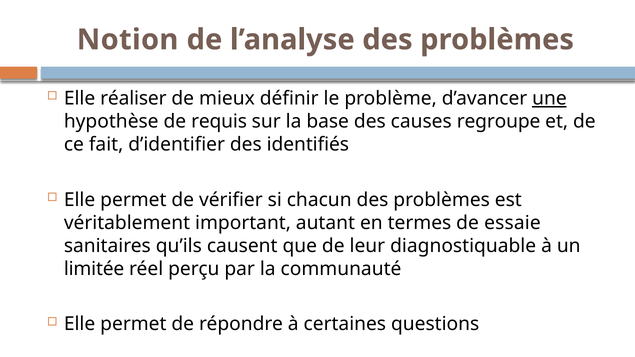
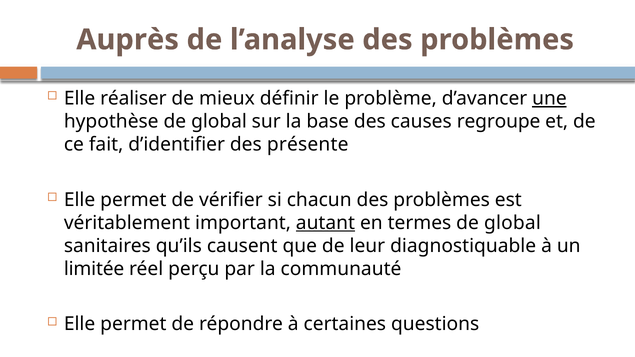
Notion: Notion -> Auprès (128, 40)
hypothèse de requis: requis -> global (219, 122)
identifiés: identifiés -> présente (308, 145)
autant underline: none -> present (325, 223)
termes de essaie: essaie -> global (512, 223)
